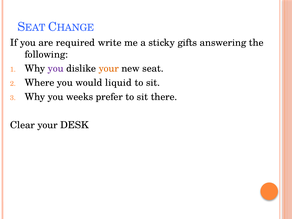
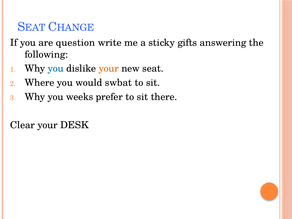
required: required -> question (75, 43)
you colour: purple -> blue (56, 69)
liquid: liquid -> swbat (118, 83)
